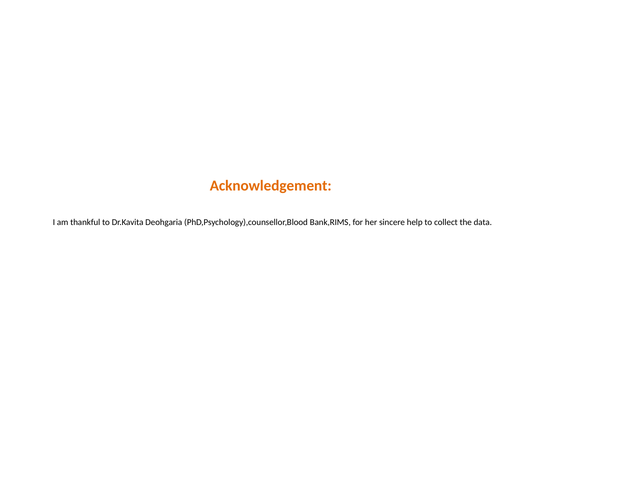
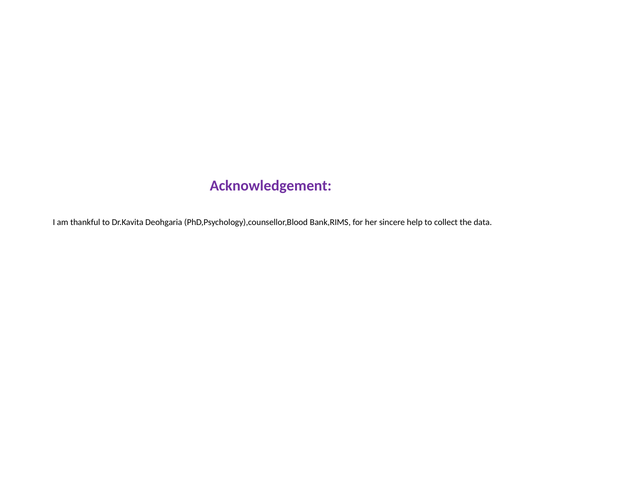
Acknowledgement colour: orange -> purple (271, 186)
